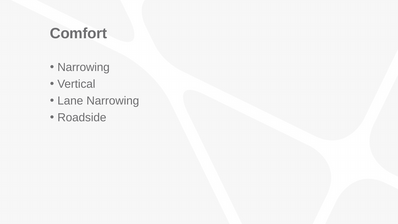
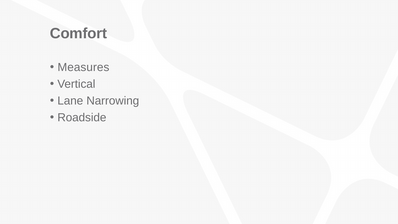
Narrowing: Narrowing -> Measures (83, 67)
